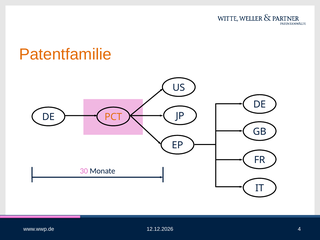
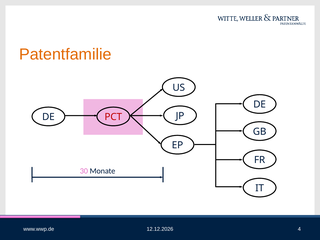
PCT colour: orange -> red (113, 117)
